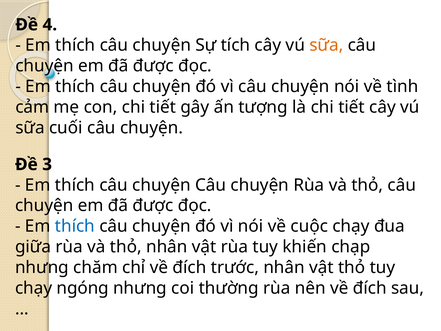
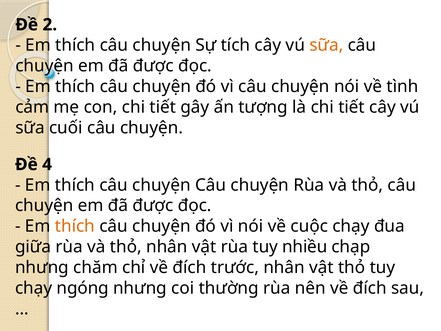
4: 4 -> 2 (50, 25)
3: 3 -> 4 (47, 164)
thích colour: blue -> orange (75, 226)
khiến: khiến -> nhiều (305, 247)
